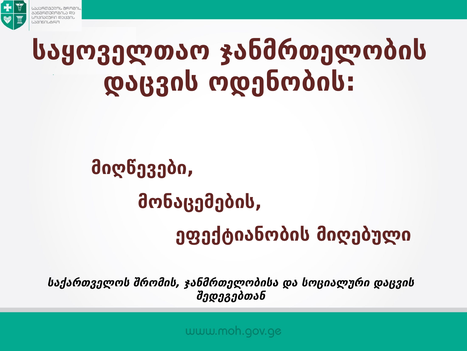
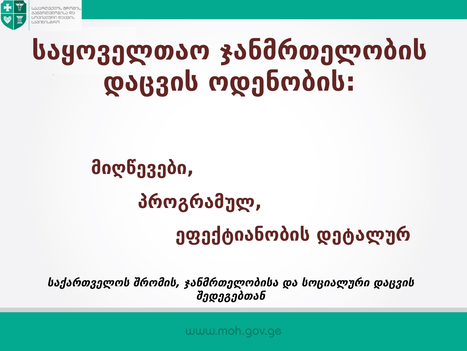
მონაცემების: მონაცემების -> პროგრამულ (200, 202)
მიღებული: მიღებული -> დეტალურ (364, 234)
